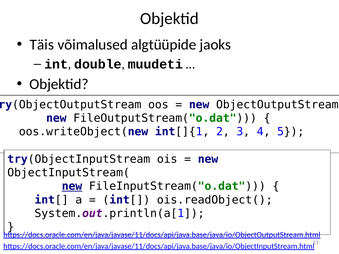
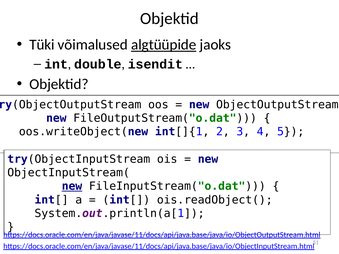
Täis: Täis -> Tüki (42, 45)
algtüüpide underline: none -> present (164, 45)
muudeti: muudeti -> isendit (155, 64)
